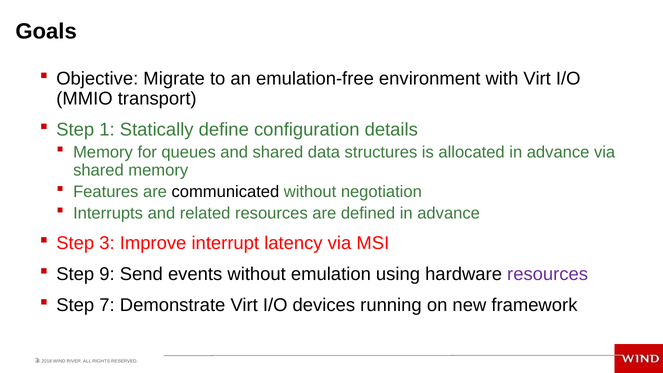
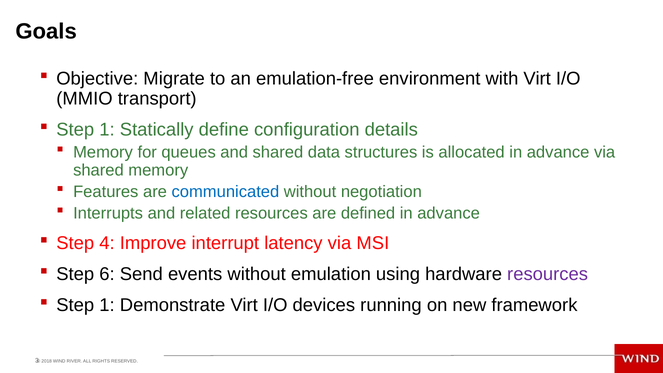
communicated colour: black -> blue (225, 192)
3: 3 -> 4 (107, 243)
9: 9 -> 6 (107, 274)
7: 7 -> 1 (107, 305)
